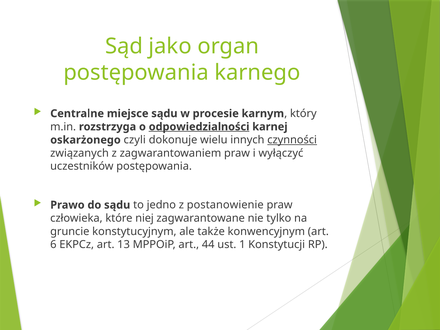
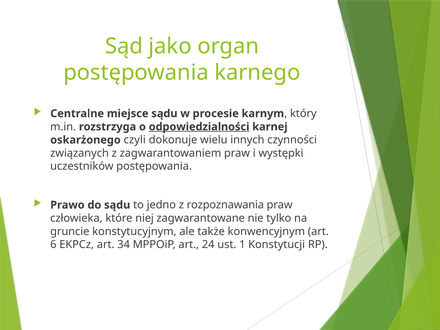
czynności underline: present -> none (292, 140)
wyłączyć: wyłączyć -> występki (281, 153)
postanowienie: postanowienie -> rozpoznawania (225, 205)
13: 13 -> 34 (124, 245)
44: 44 -> 24 (208, 245)
